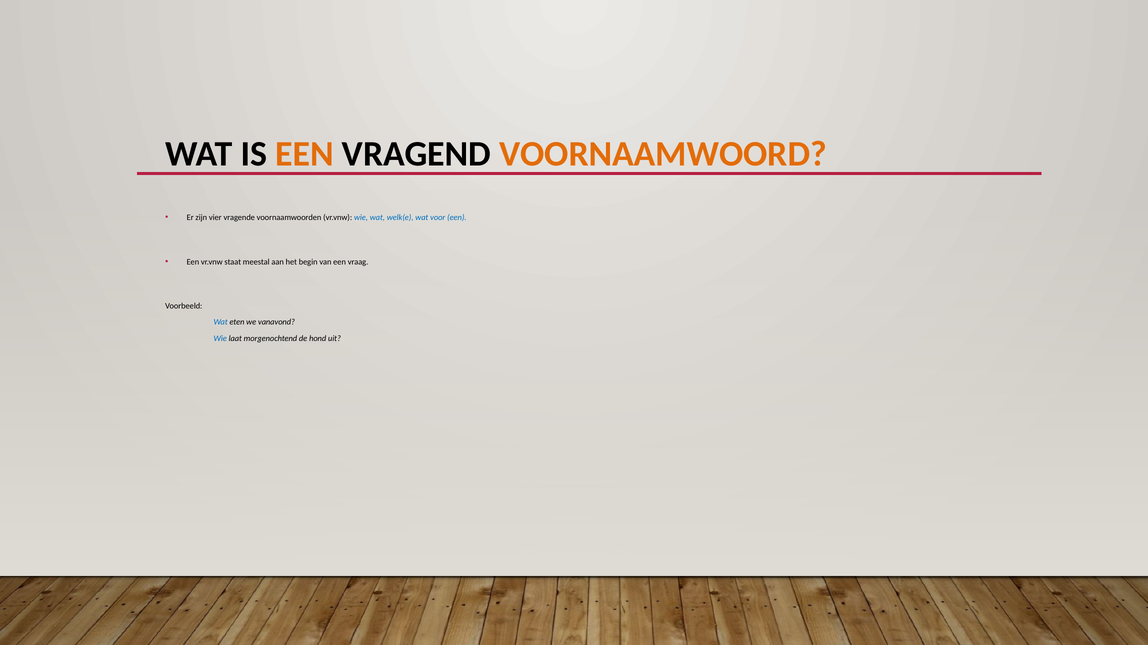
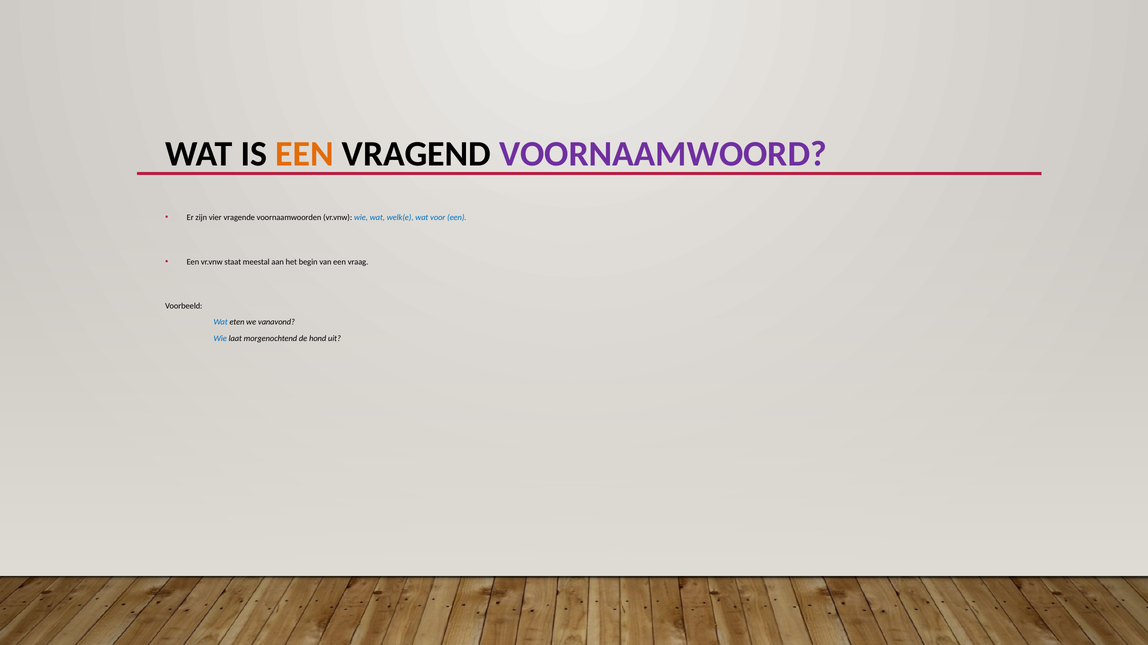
VOORNAAMWOORD colour: orange -> purple (663, 154)
